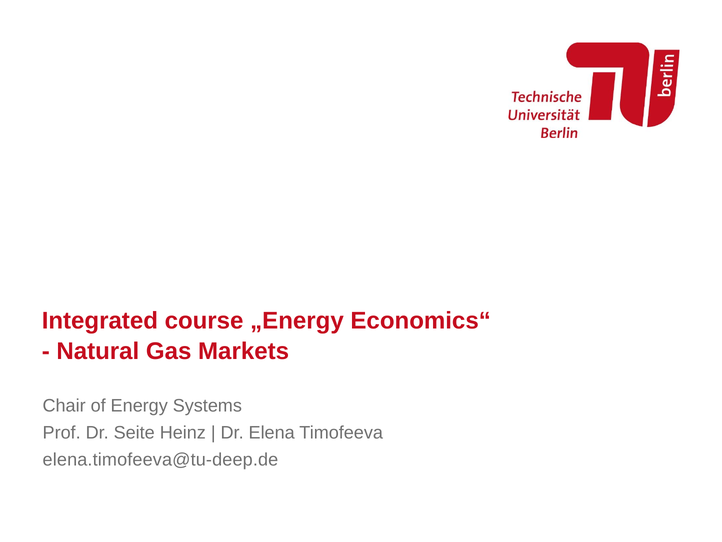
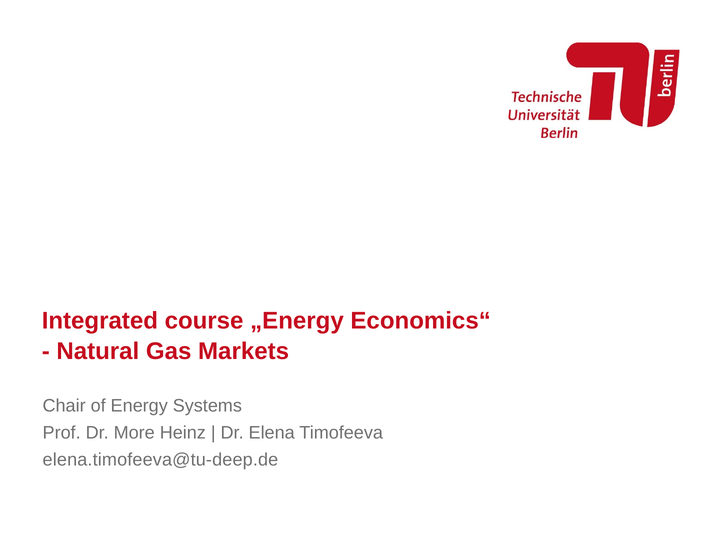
Seite: Seite -> More (134, 432)
